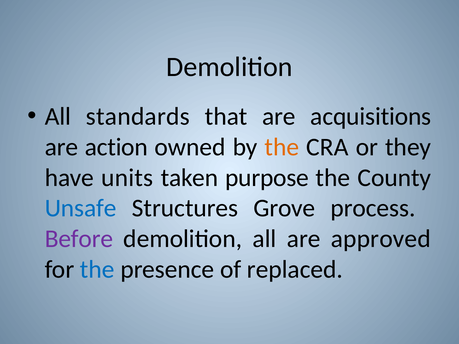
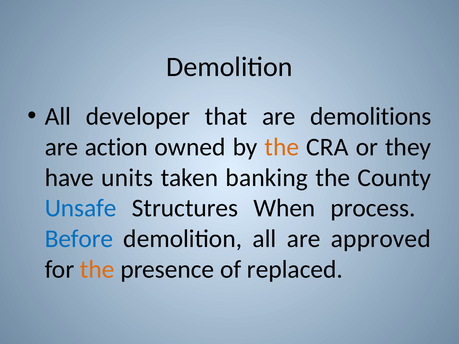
standards: standards -> developer (138, 117)
acquisitions: acquisitions -> demolitions (371, 117)
purpose: purpose -> banking (267, 178)
Grove: Grove -> When (284, 208)
Before colour: purple -> blue (79, 239)
the colour: blue -> orange (97, 270)
